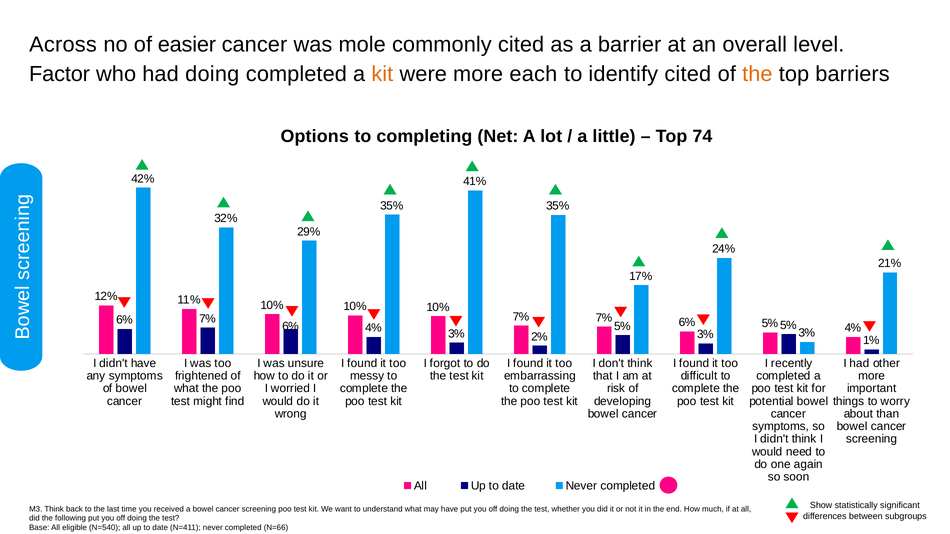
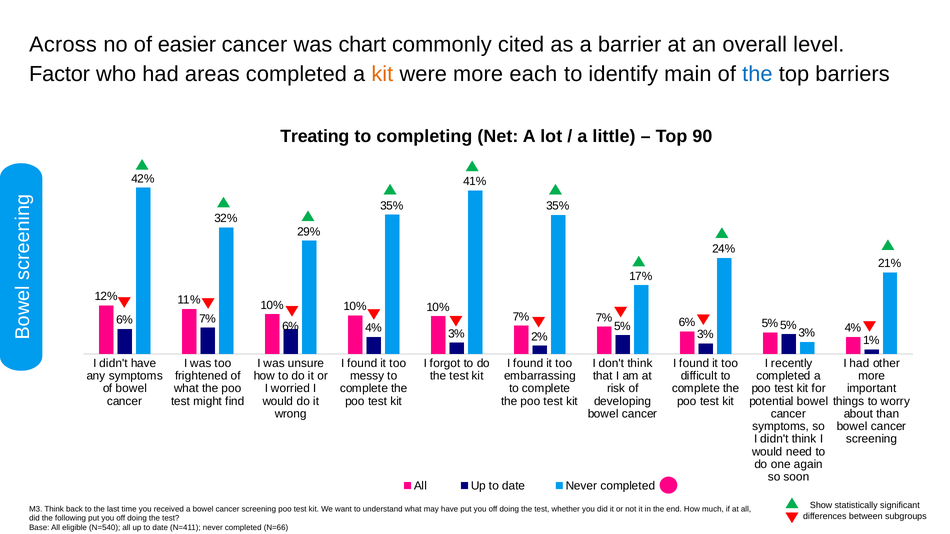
mole: mole -> chart (362, 44)
had doing: doing -> areas (212, 74)
identify cited: cited -> main (688, 74)
the colour: orange -> blue (757, 74)
Options: Options -> Treating (315, 137)
74: 74 -> 90 (702, 137)
